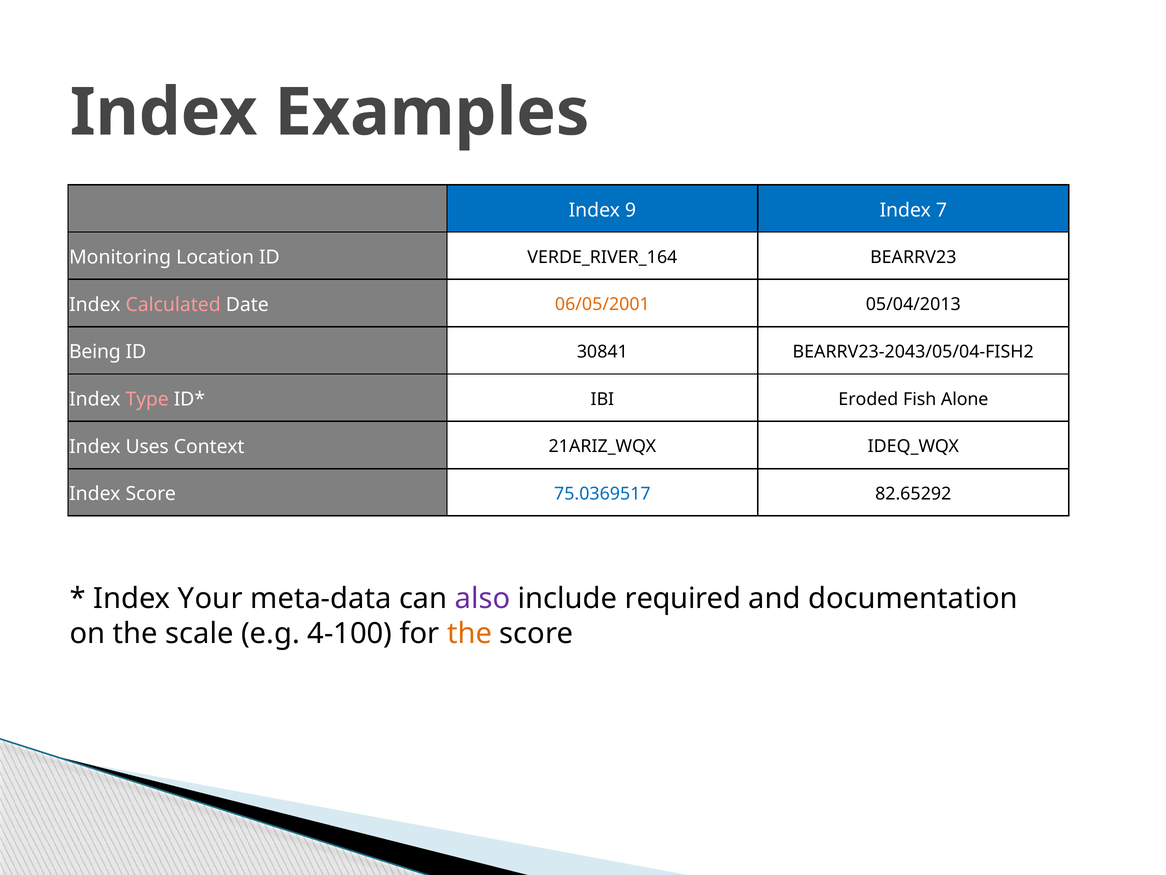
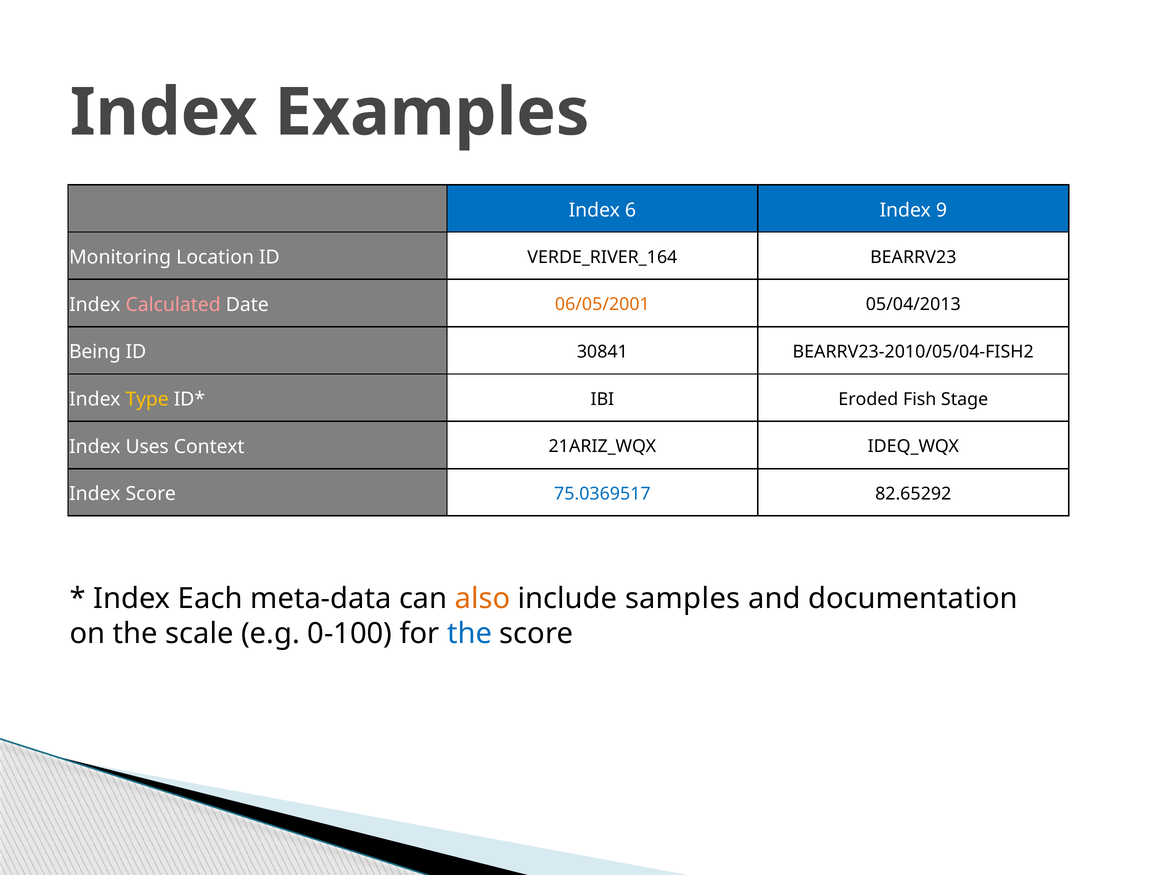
9: 9 -> 6 (631, 210)
7: 7 -> 9 (941, 210)
BEARRV23-2043/05/04-FISH2: BEARRV23-2043/05/04-FISH2 -> BEARRV23-2010/05/04-FISH2 (913, 352)
Type colour: pink -> yellow (147, 399)
Alone: Alone -> Stage (965, 399)
Your: Your -> Each (210, 598)
also colour: purple -> orange (483, 598)
required: required -> samples (683, 598)
4-100: 4-100 -> 0-100 (350, 633)
the colour: orange -> blue (470, 633)
